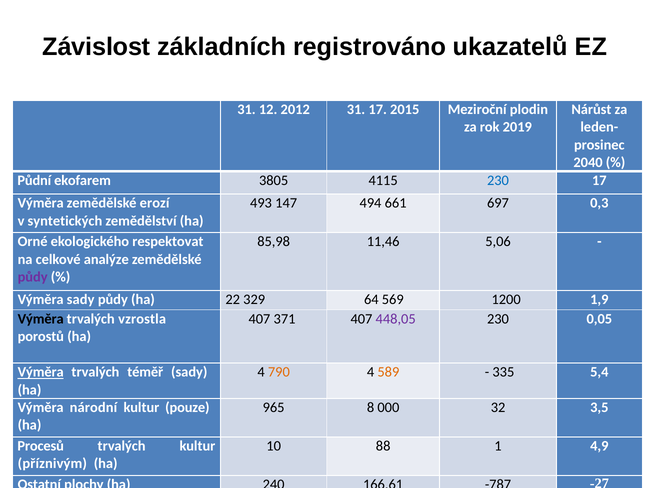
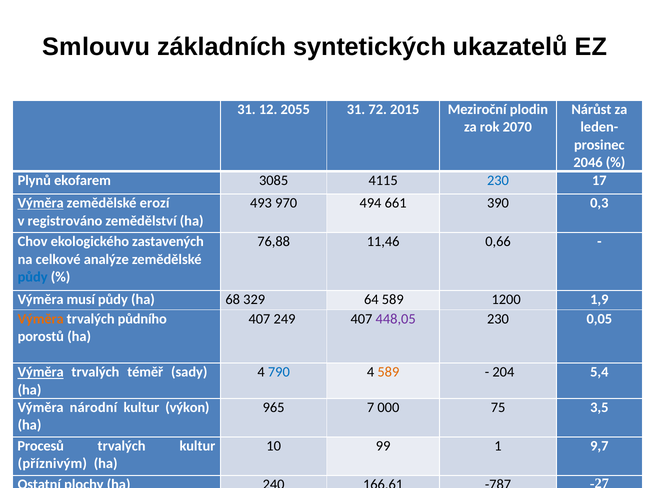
Závislost: Závislost -> Smlouvu (96, 47)
registrováno: registrováno -> syntetických (370, 47)
2012: 2012 -> 2055 (295, 109)
31 17: 17 -> 72 (378, 109)
2019: 2019 -> 2070 (517, 127)
2040: 2040 -> 2046 (588, 162)
Půdní: Půdní -> Plynů (34, 180)
3805: 3805 -> 3085 (274, 180)
Výměra underline: none -> present (41, 203)
147: 147 -> 970 (286, 203)
697: 697 -> 390 (498, 203)
syntetických: syntetických -> registrováno (65, 221)
Orné: Orné -> Chov (33, 241)
respektovat: respektovat -> zastavených (168, 241)
85,98: 85,98 -> 76,88 (274, 241)
5,06: 5,06 -> 0,66 (498, 241)
půdy colour: purple -> blue (33, 277)
Výměra sady: sady -> musí (81, 299)
22: 22 -> 68 (233, 299)
64 569: 569 -> 589 (393, 299)
Výměra colour: black -> orange (41, 318)
vzrostla: vzrostla -> půdního (142, 318)
371: 371 -> 249 (285, 318)
790 colour: orange -> blue (279, 372)
335: 335 -> 204 (503, 372)
pouze: pouze -> výkon (187, 407)
8: 8 -> 7 (371, 407)
32: 32 -> 75 (498, 407)
88: 88 -> 99 (383, 446)
4,9: 4,9 -> 9,7 (599, 446)
